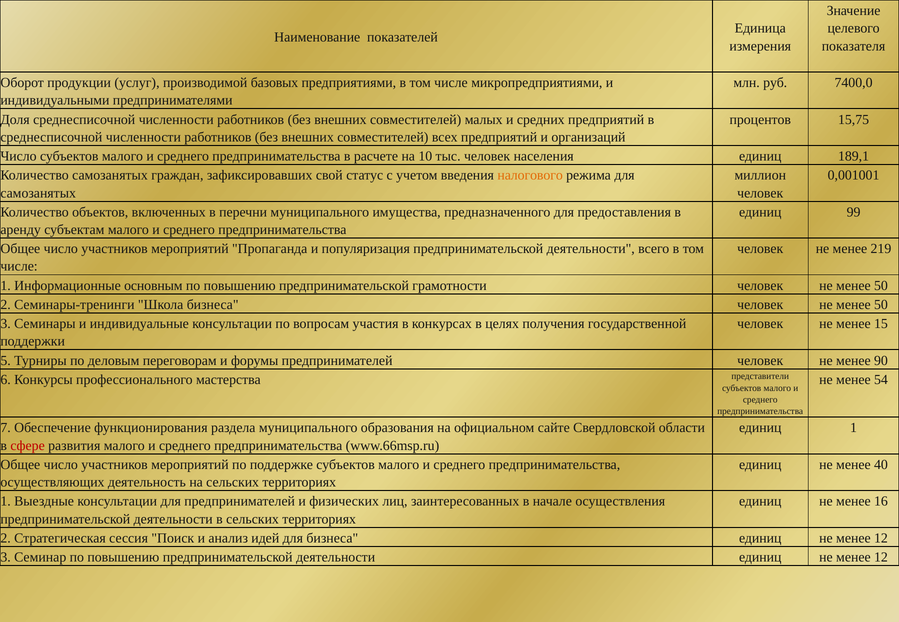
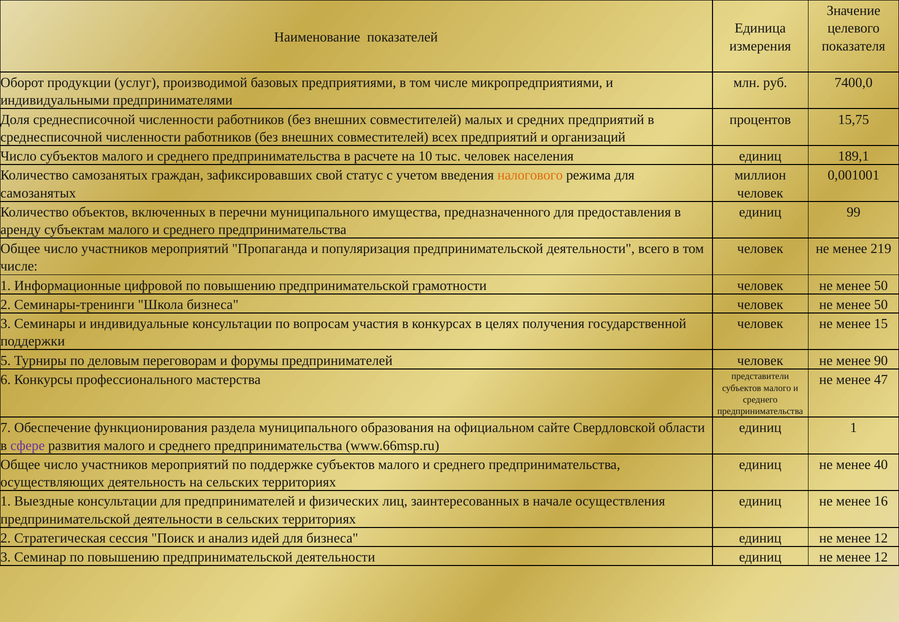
основным: основным -> цифровой (153, 286)
54: 54 -> 47 (881, 380)
сфере colour: red -> purple (28, 446)
